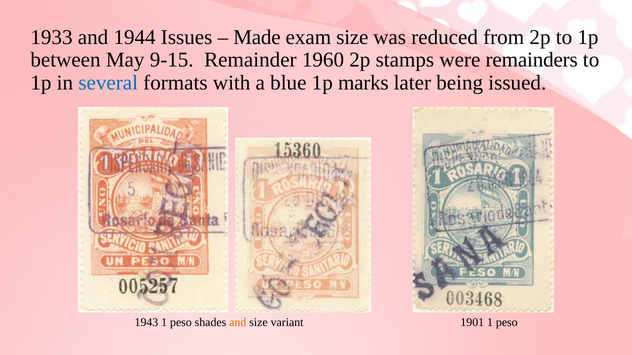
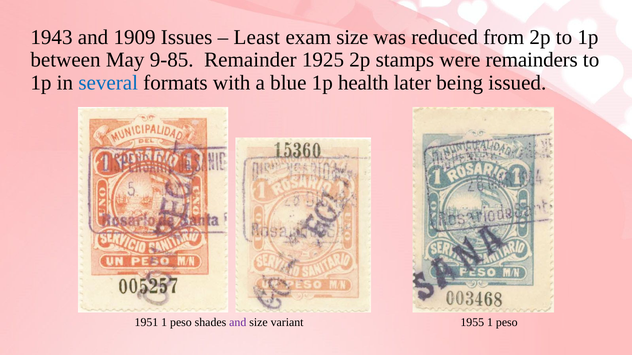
1933: 1933 -> 1943 (51, 37)
1944: 1944 -> 1909 (135, 37)
Made: Made -> Least (257, 37)
9-15: 9-15 -> 9-85 (172, 60)
1960: 1960 -> 1925 (323, 60)
marks: marks -> health (363, 83)
1943: 1943 -> 1951 (146, 323)
and colour: orange -> purple (238, 323)
1901: 1901 -> 1955 (472, 323)
